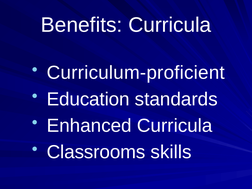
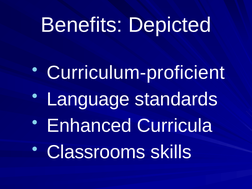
Benefits Curricula: Curricula -> Depicted (170, 25)
Education: Education -> Language (88, 99)
